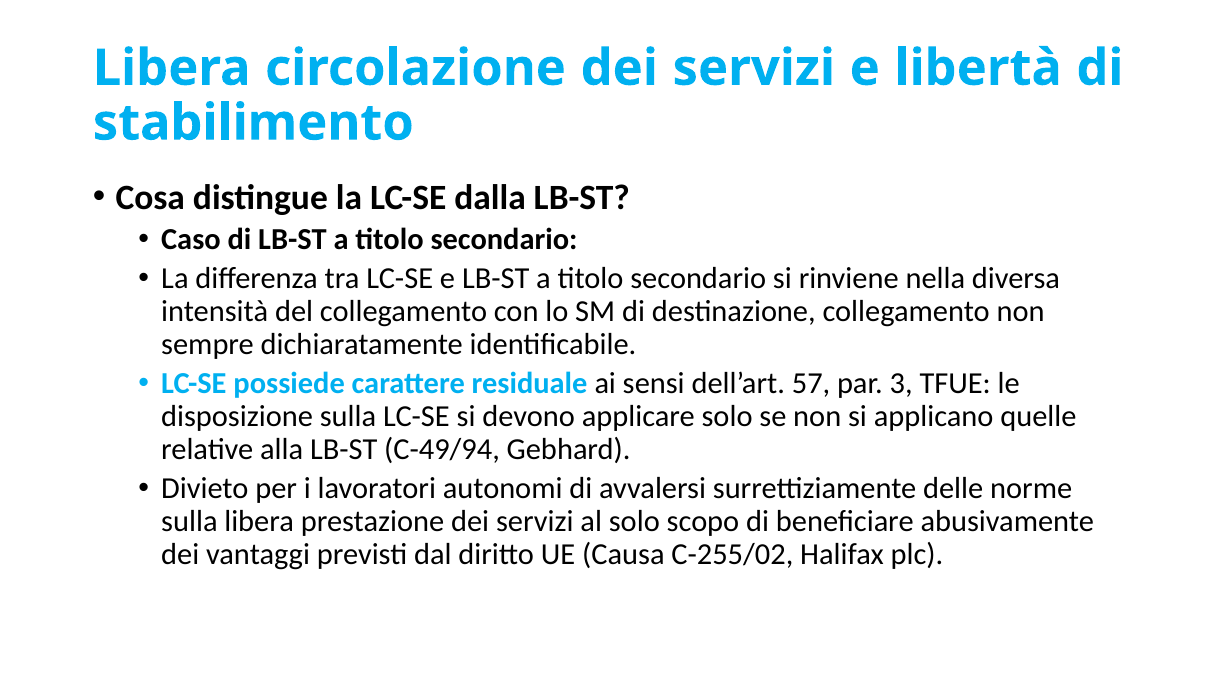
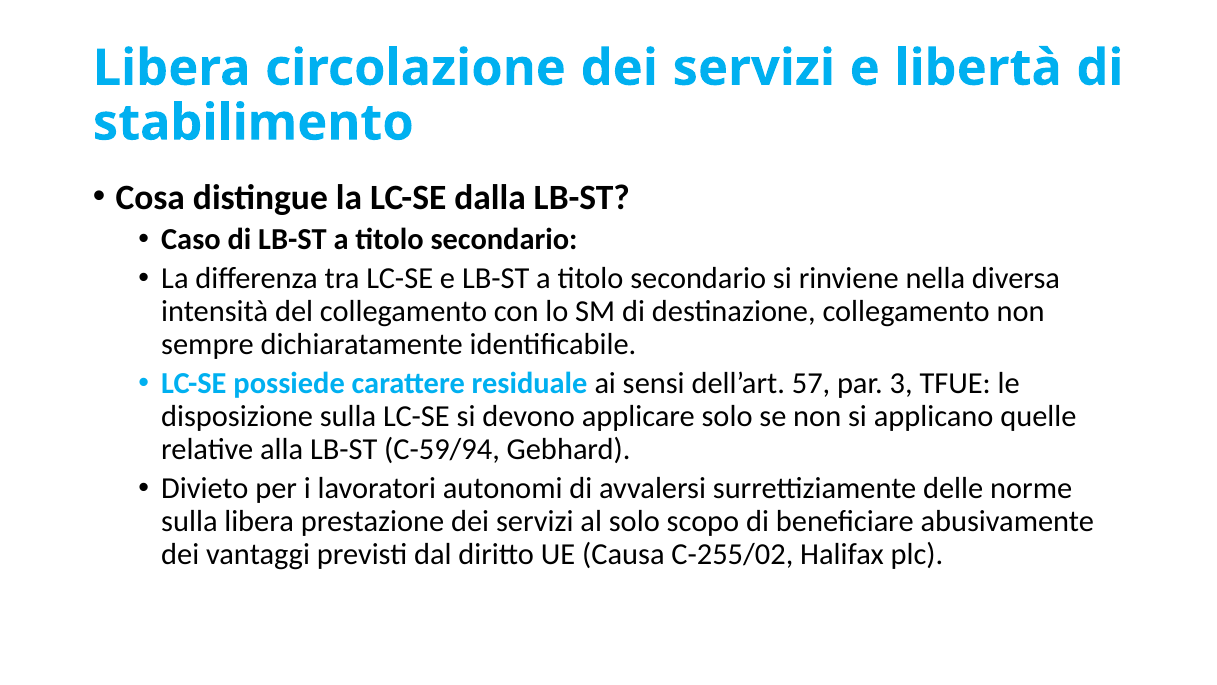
C-49/94: C-49/94 -> C-59/94 (442, 449)
